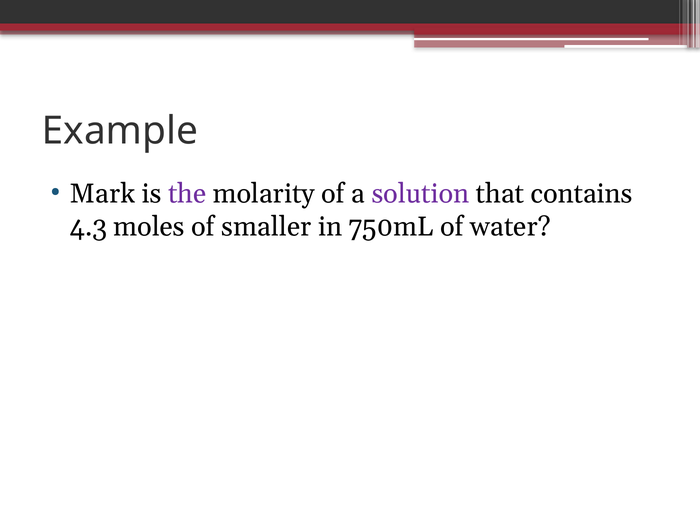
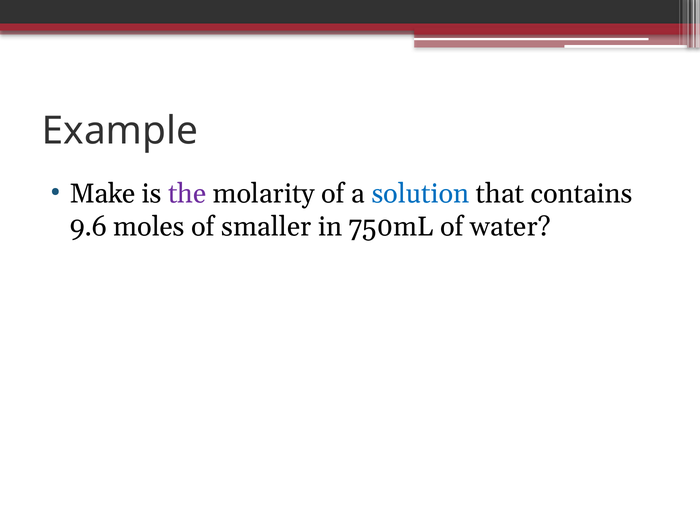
Mark: Mark -> Make (103, 194)
solution colour: purple -> blue (421, 194)
4.3: 4.3 -> 9.6 (89, 227)
